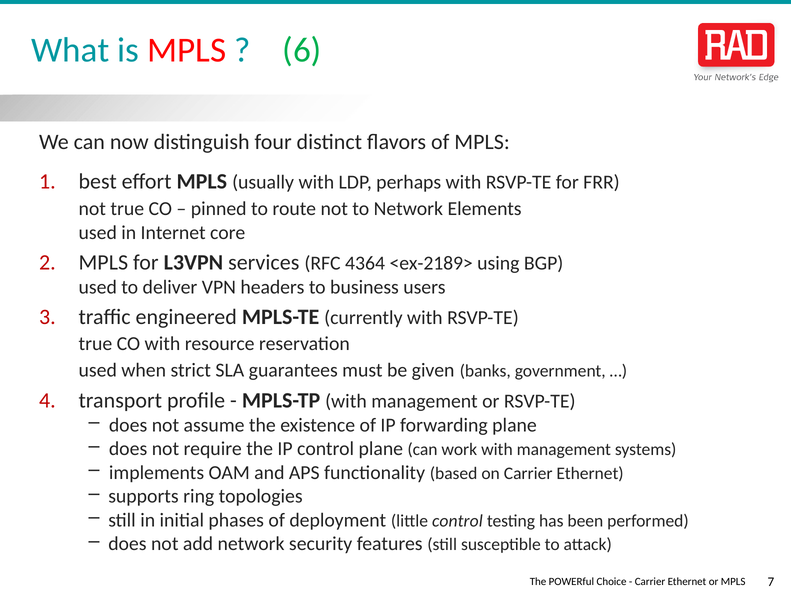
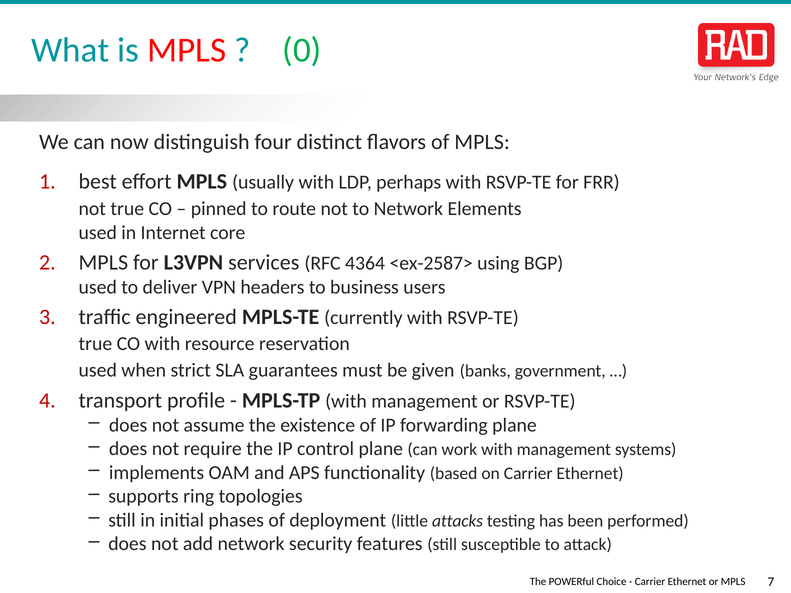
6: 6 -> 0 (302, 50)
<ex-2189>: <ex-2189> -> <ex-2587> (431, 263)
little control: control -> attacks (458, 521)
